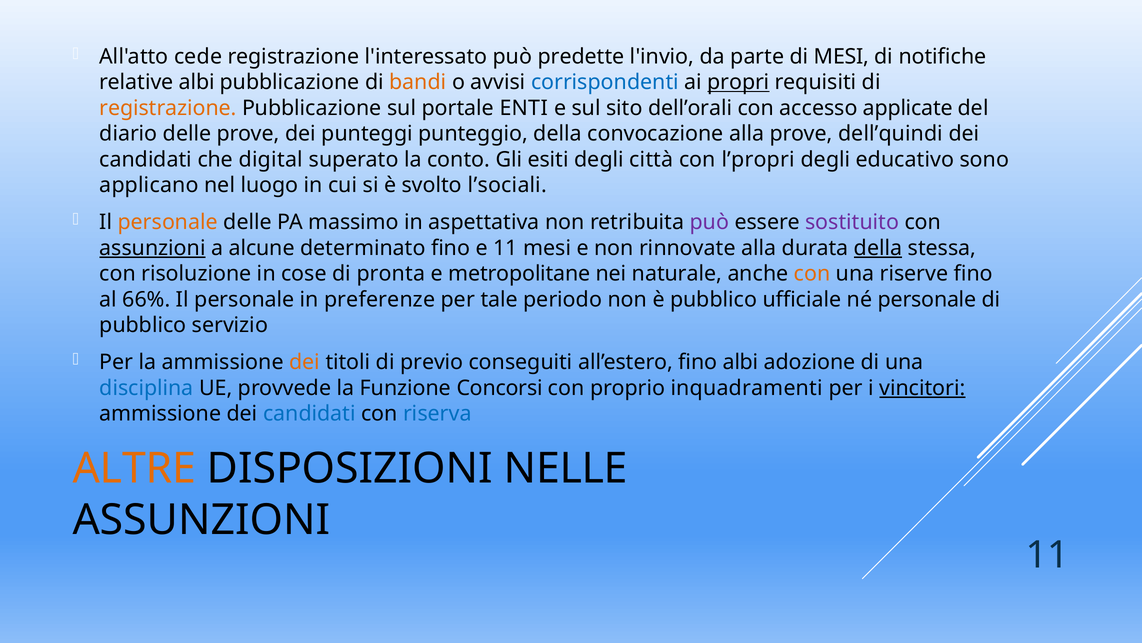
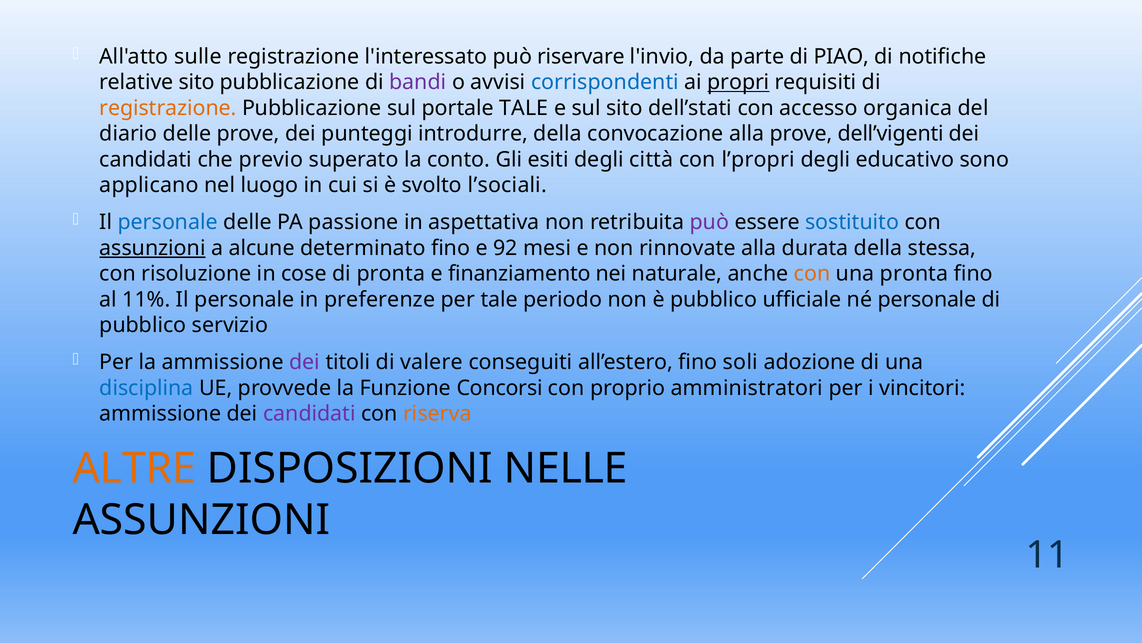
cede: cede -> sulle (198, 57)
predette: predette -> riservare (581, 57)
di MESI: MESI -> PIAO (841, 57)
relative albi: albi -> sito (197, 82)
bandi colour: orange -> purple (418, 82)
portale ENTI: ENTI -> TALE (524, 108)
dell’orali: dell’orali -> dell’stati (690, 108)
applicate: applicate -> organica (908, 108)
punteggio: punteggio -> introdurre (473, 134)
dell’quindi: dell’quindi -> dell’vigenti (891, 134)
digital: digital -> previo (271, 159)
personale colour: orange -> blue (168, 222)
massimo: massimo -> passione (353, 222)
sostituito colour: purple -> blue (852, 222)
e 11: 11 -> 92 (505, 248)
della underline: present -> none (878, 248)
metropolitane: metropolitane -> finanziamento (519, 274)
una riserve: riserve -> pronta (914, 274)
66%: 66% -> 11% (146, 299)
dei colour: orange -> purple (305, 362)
previo: previo -> valere (432, 362)
fino albi: albi -> soli (740, 362)
inquadramenti: inquadramenti -> amministratori (747, 388)
vincitori underline: present -> none (922, 388)
candidati colour: blue -> purple (309, 413)
riserva colour: blue -> orange (437, 413)
